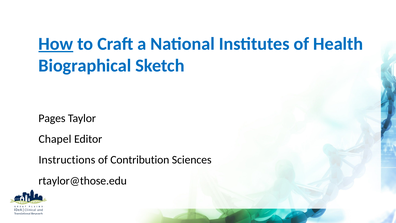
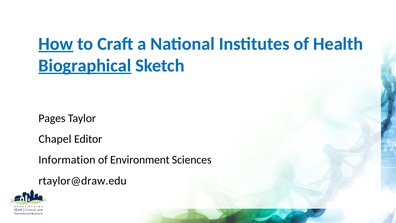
Biographical underline: none -> present (85, 66)
Instructions: Instructions -> Information (67, 160)
Contribution: Contribution -> Environment (140, 160)
rtaylor@those.edu: rtaylor@those.edu -> rtaylor@draw.edu (83, 181)
